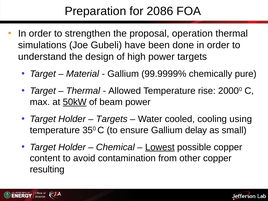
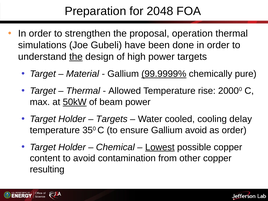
2086: 2086 -> 2048 (160, 11)
the underline: none -> present (76, 57)
99.9999% underline: none -> present (164, 74)
using: using -> delay (241, 119)
Gallium delay: delay -> avoid (196, 130)
as small: small -> order (234, 130)
